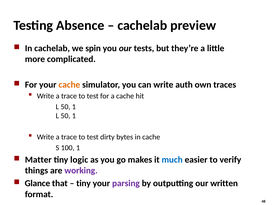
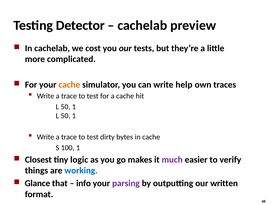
Absence: Absence -> Detector (80, 25)
spin: spin -> cost (93, 48)
auth: auth -> help (184, 85)
Matter: Matter -> Closest (38, 160)
much colour: blue -> purple (172, 160)
working colour: purple -> blue (81, 171)
tiny: tiny -> info (84, 184)
